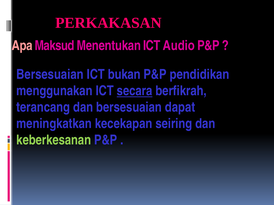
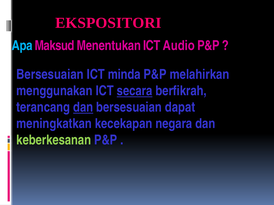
PERKAKASAN: PERKAKASAN -> EKSPOSITORI (108, 23)
Apa colour: pink -> light blue (22, 46)
bukan: bukan -> minda (124, 75)
pendidikan: pendidikan -> melahirkan (200, 75)
dan underline: none -> present (83, 107)
seiring: seiring -> negara (174, 124)
